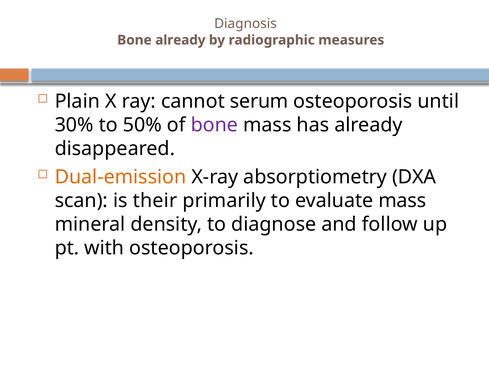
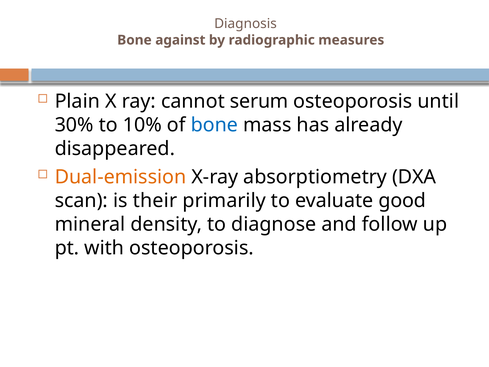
Bone already: already -> against (180, 40)
50%: 50% -> 10% (142, 125)
bone colour: purple -> blue (214, 125)
evaluate mass: mass -> good (402, 200)
